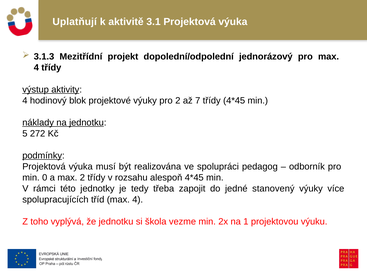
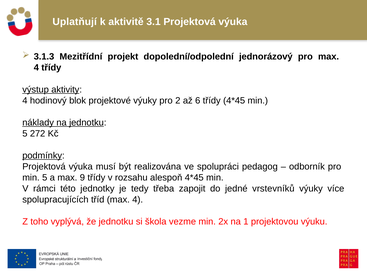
7: 7 -> 6 (198, 101)
min 0: 0 -> 5 (45, 178)
max 2: 2 -> 9 (82, 178)
stanovený: stanovený -> vrstevníků (273, 189)
